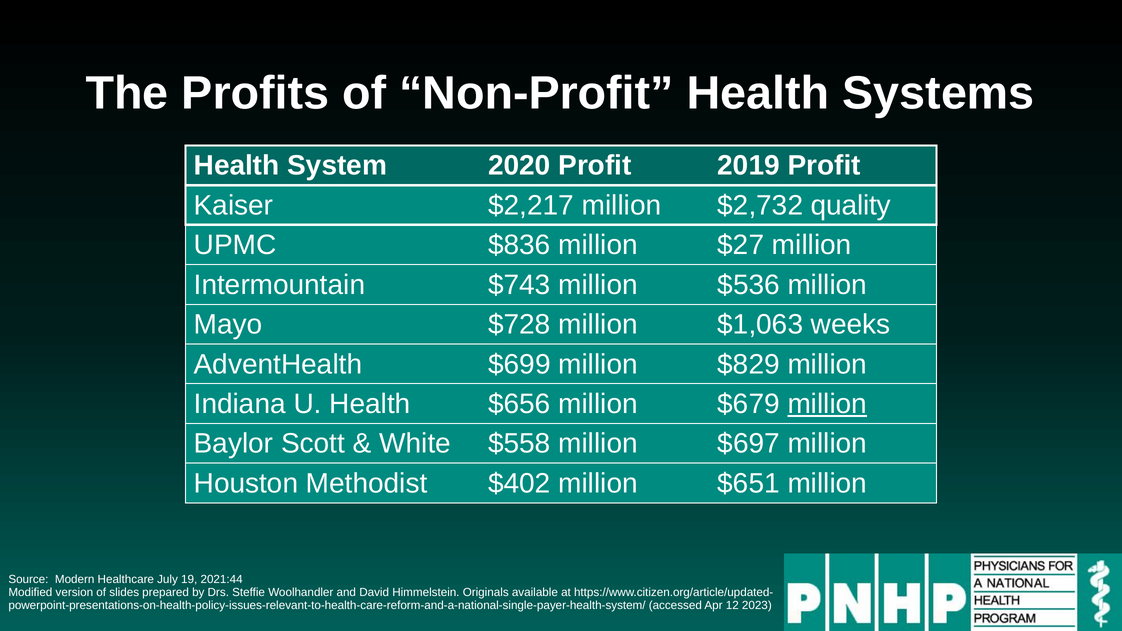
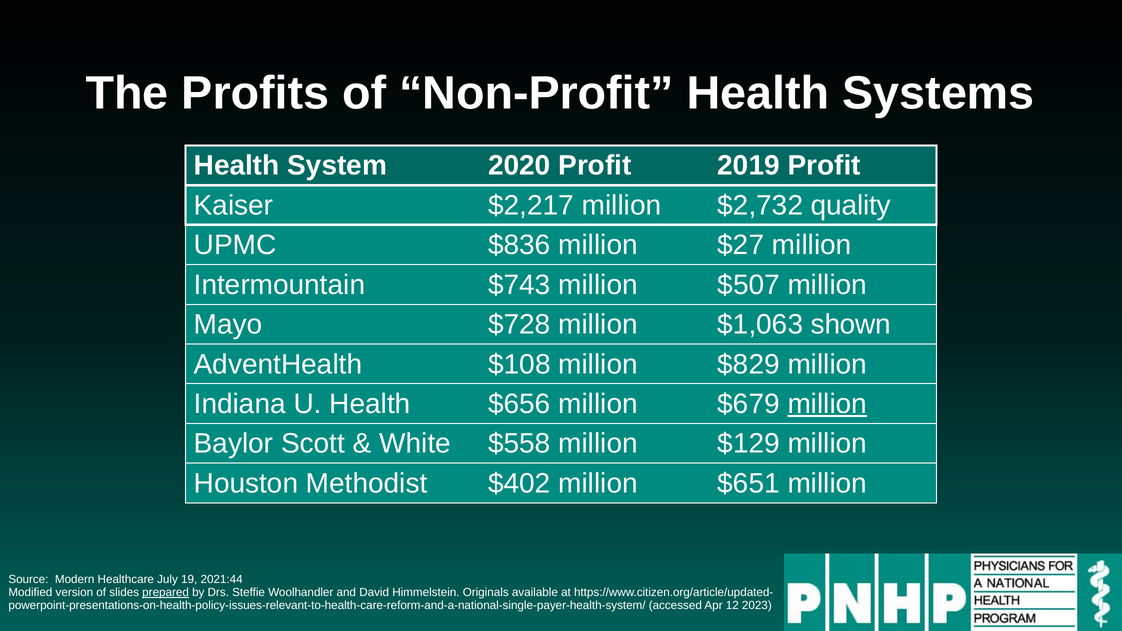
$536: $536 -> $507 (749, 285)
weeks: weeks -> shown (851, 325)
$699: $699 -> $108 (519, 364)
$697: $697 -> $129 (749, 444)
prepared underline: none -> present (166, 593)
